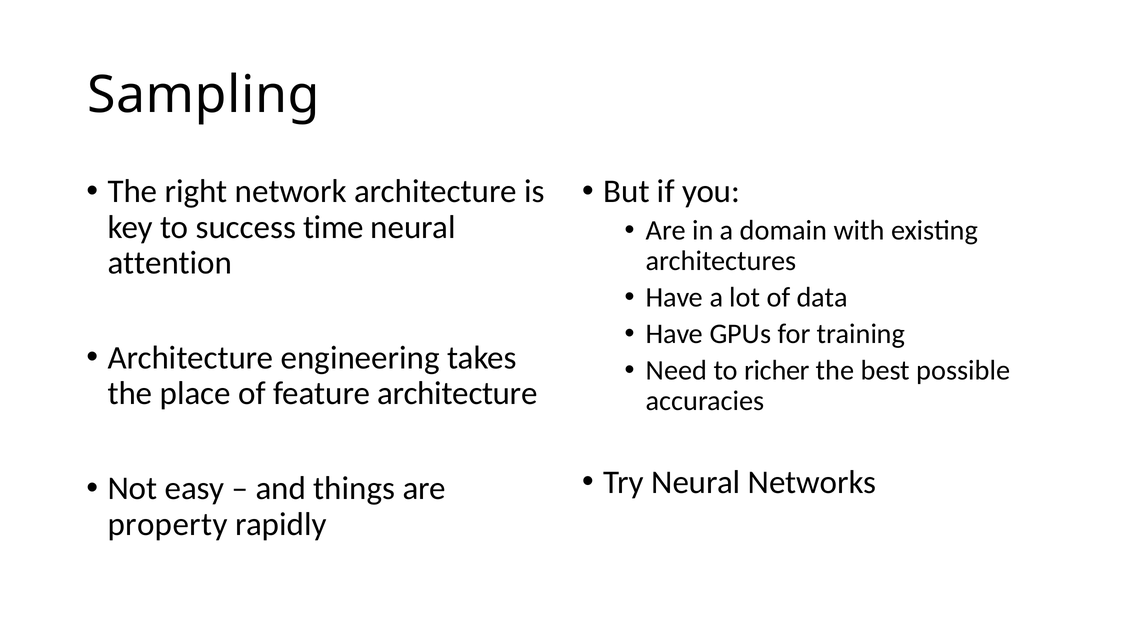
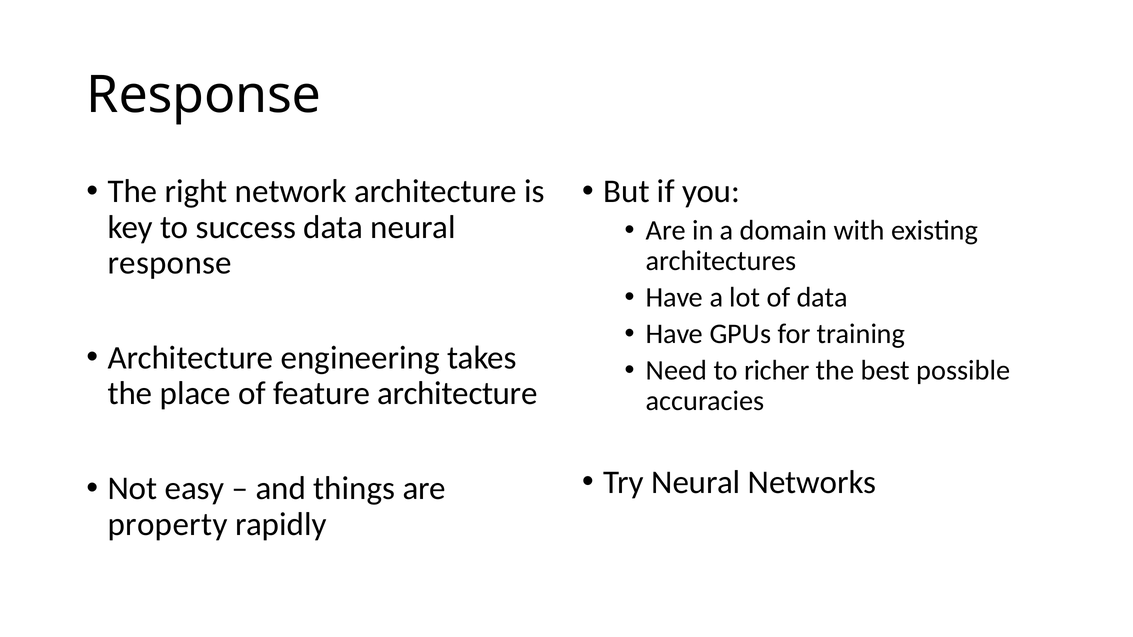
Sampling: Sampling -> Response (204, 95)
success time: time -> data (333, 227)
attention: attention -> response (170, 263)
